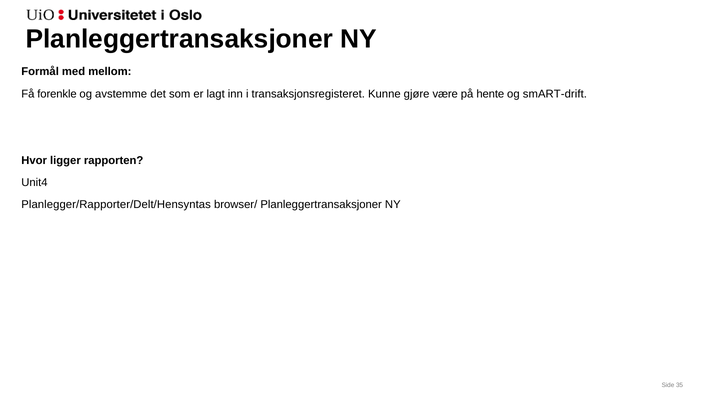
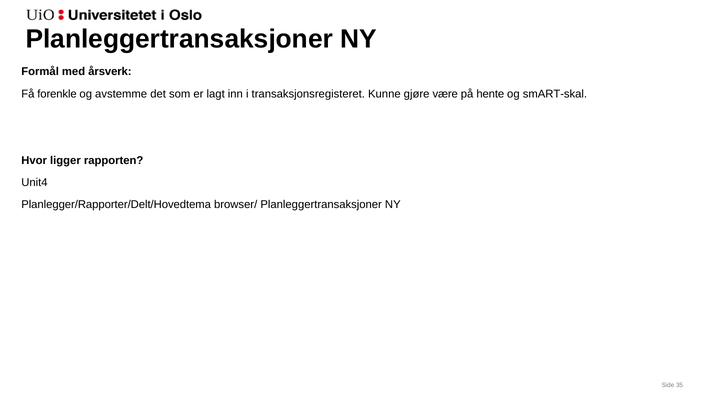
mellom: mellom -> årsverk (110, 72)
smART-drift: smART-drift -> smART-skal (555, 94)
Planlegger/Rapporter/Delt/Hensyntas: Planlegger/Rapporter/Delt/Hensyntas -> Planlegger/Rapporter/Delt/Hovedtema (116, 205)
